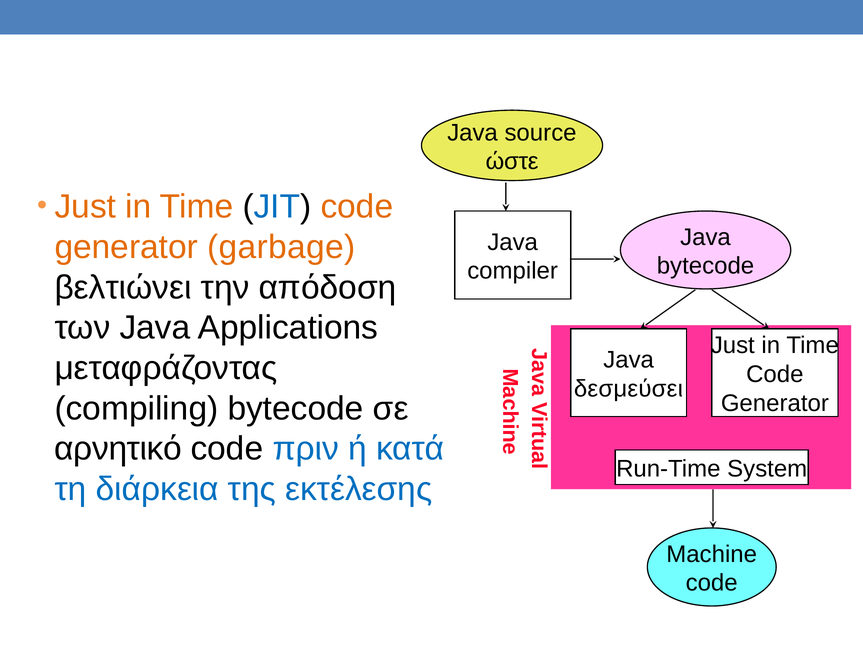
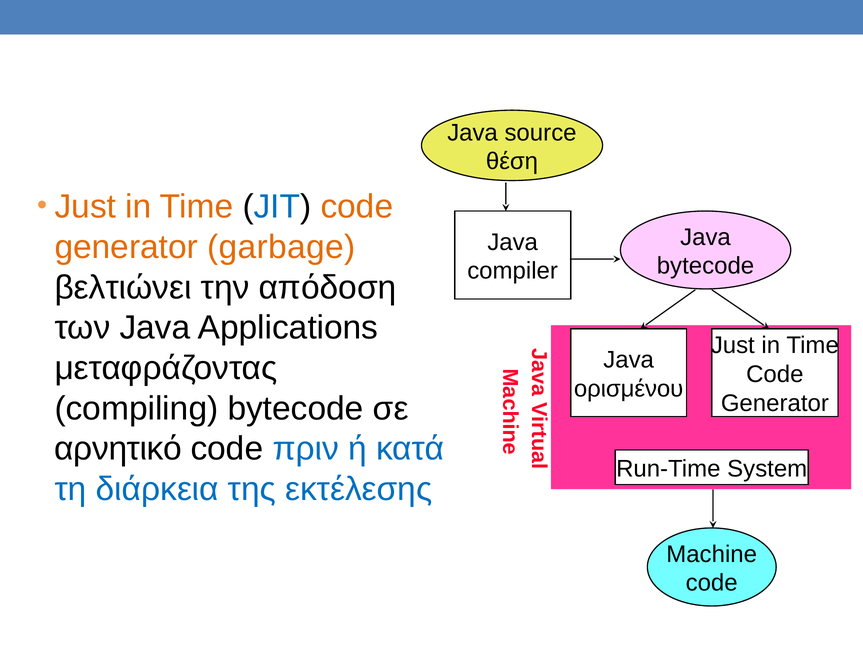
ώστε: ώστε -> θέση (512, 161)
δεσμεύσει: δεσμεύσει -> ορισμένου (629, 388)
